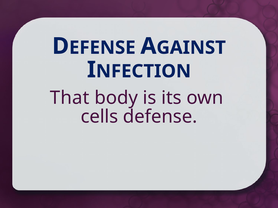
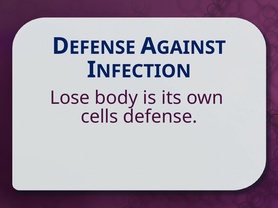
That: That -> Lose (70, 98)
